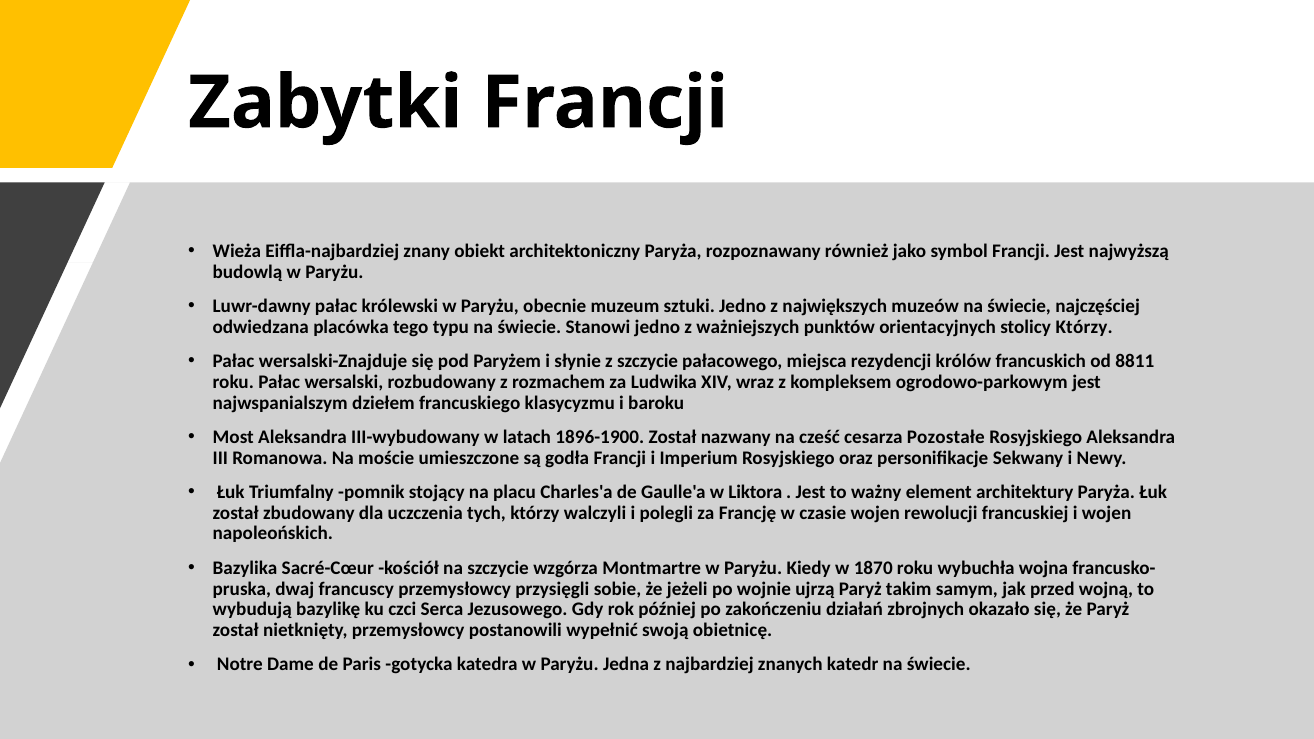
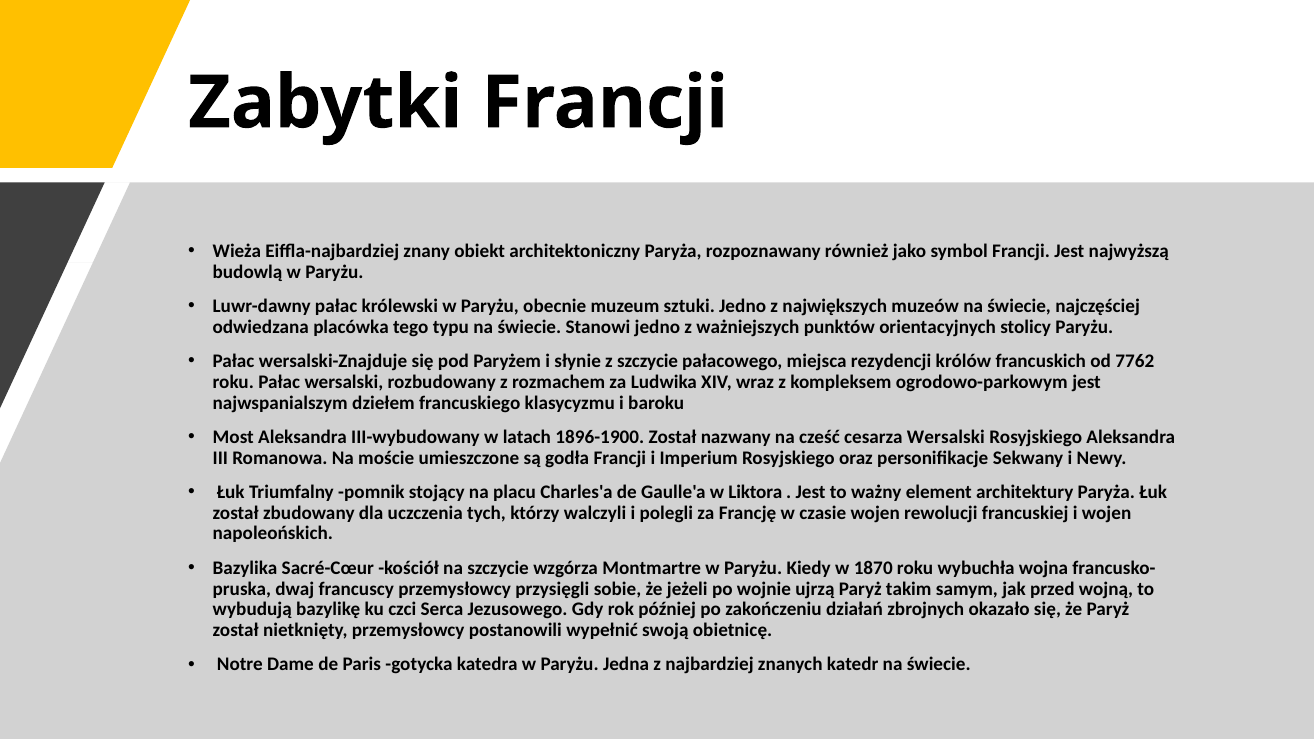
stolicy Którzy: Którzy -> Paryżu (1084, 327)
8811: 8811 -> 7762 (1135, 361)
cesarza Pozostałe: Pozostałe -> Wersalski (946, 437)
